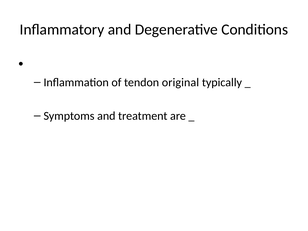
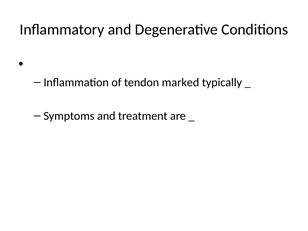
original: original -> marked (180, 82)
